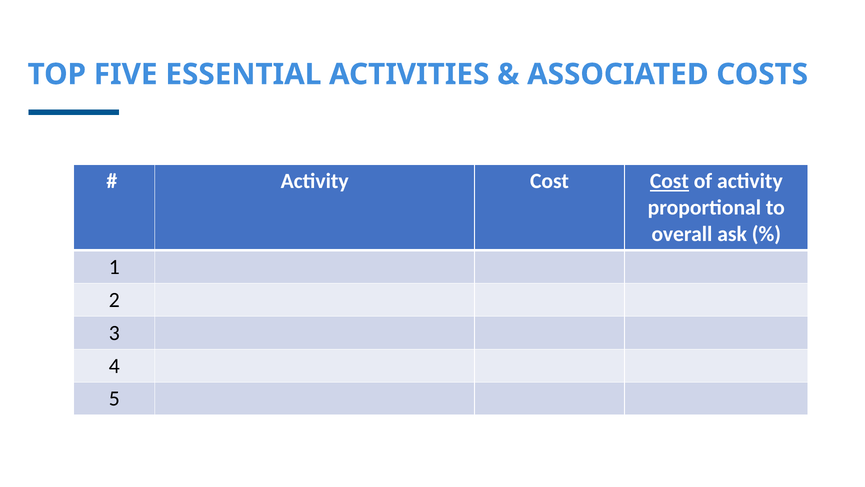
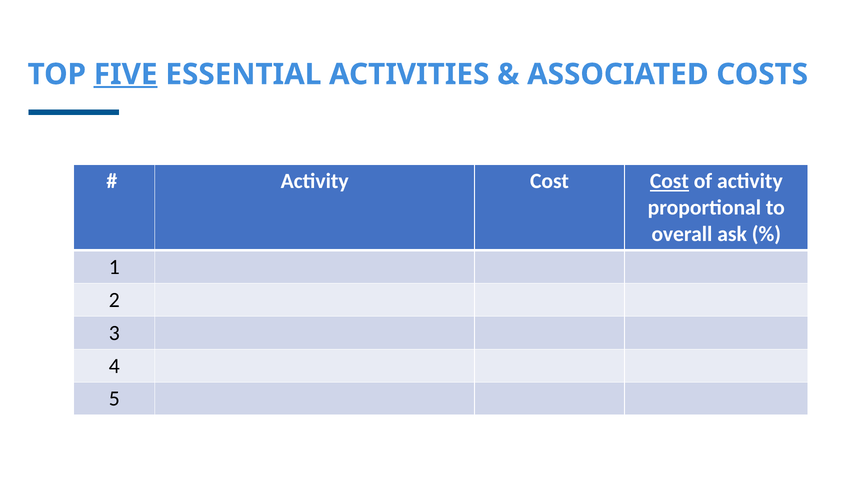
FIVE underline: none -> present (126, 74)
